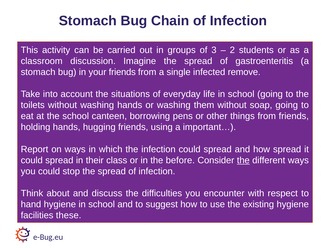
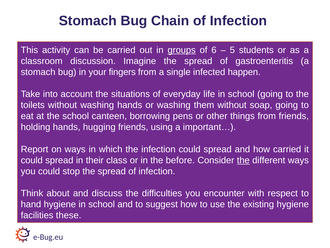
groups underline: none -> present (182, 50)
3: 3 -> 6 (214, 50)
2: 2 -> 5 (232, 50)
your friends: friends -> fingers (122, 72)
remove: remove -> happen (244, 72)
how spread: spread -> carried (287, 149)
